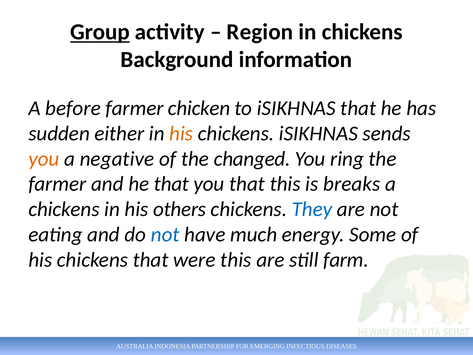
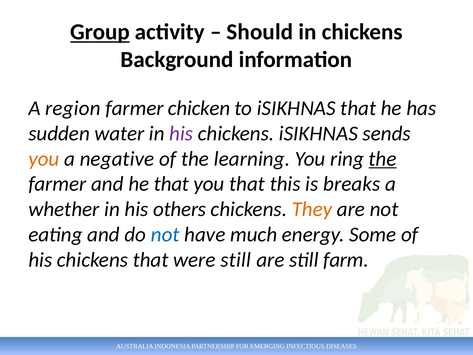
Region: Region -> Should (260, 32)
before: before -> region (73, 108)
either: either -> water (119, 133)
his colour: orange -> purple (181, 133)
changed: changed -> learning (252, 159)
the underline: none -> present (383, 159)
chickens: chickens -> whether (64, 209)
They colour: blue -> orange (312, 209)
were this: this -> still (236, 260)
